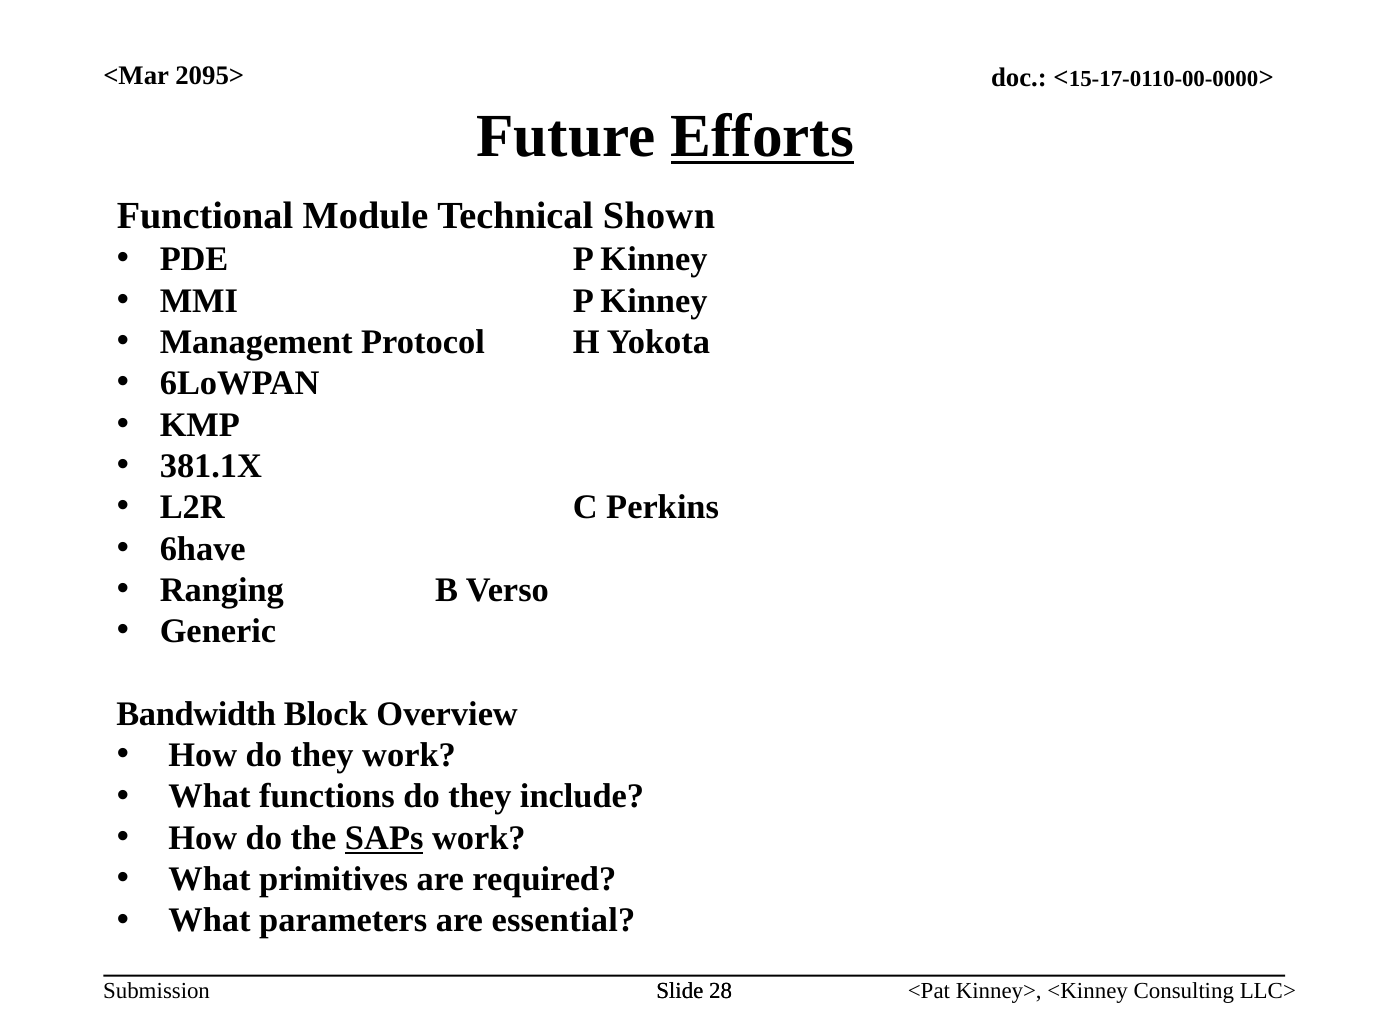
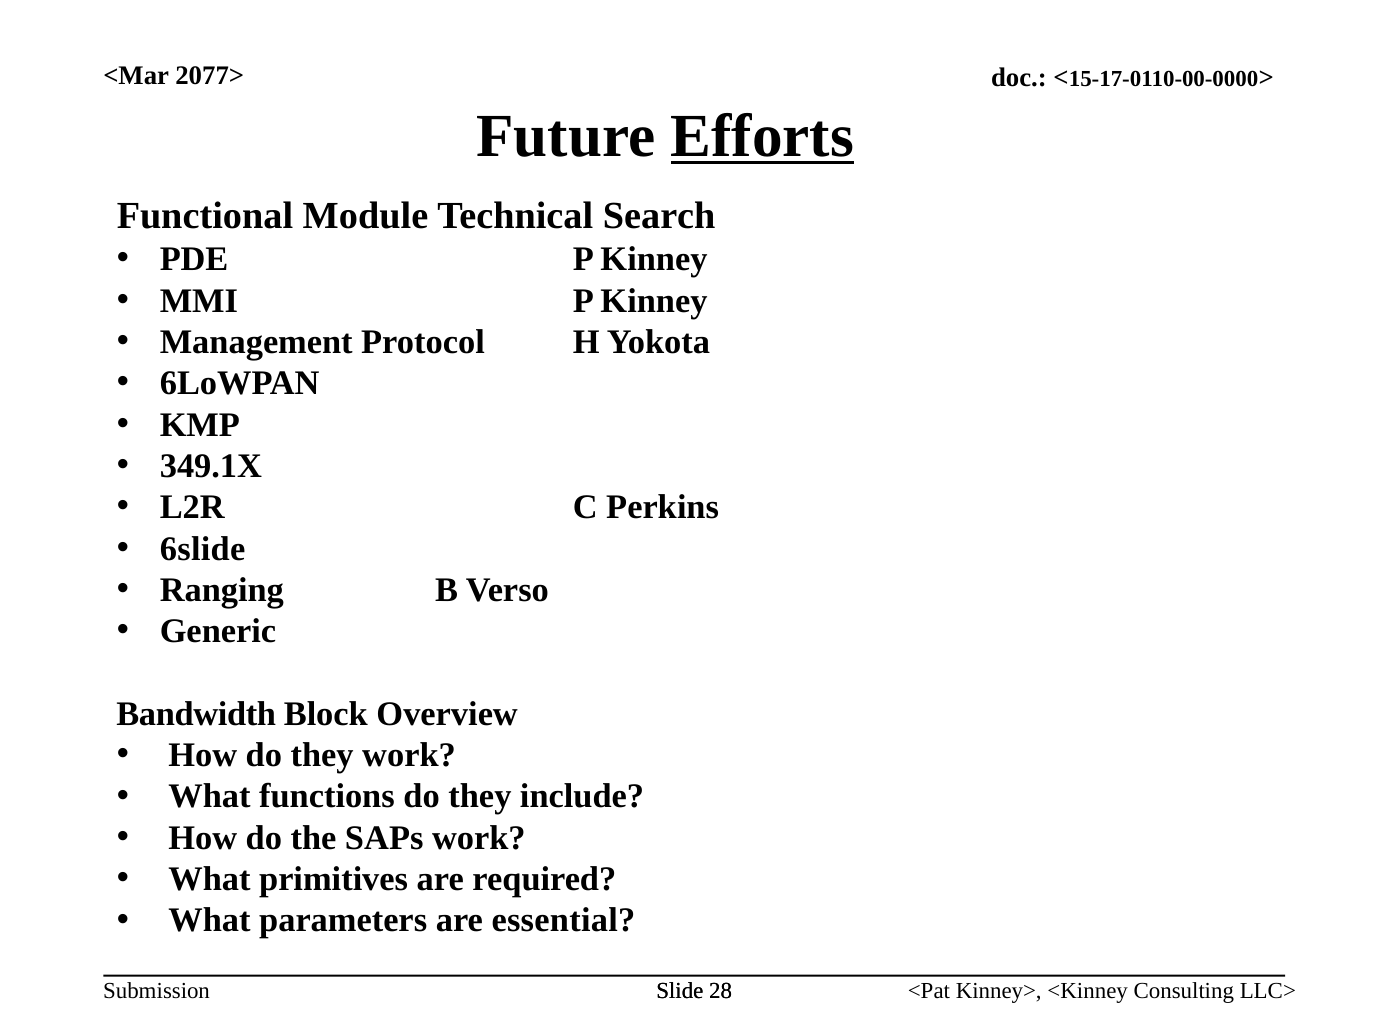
2095>: 2095> -> 2077> (210, 76)
Shown: Shown -> Search (659, 216)
381.1X: 381.1X -> 349.1X (211, 466)
6have: 6have -> 6slide (203, 549)
SAPs underline: present -> none (384, 838)
